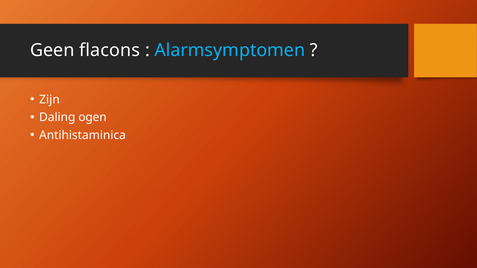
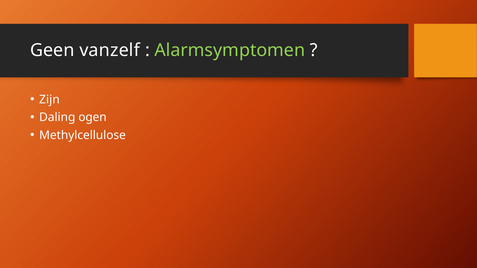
flacons: flacons -> vanzelf (110, 50)
Alarmsymptomen colour: light blue -> light green (230, 50)
Antihistaminica: Antihistaminica -> Methylcellulose (83, 135)
